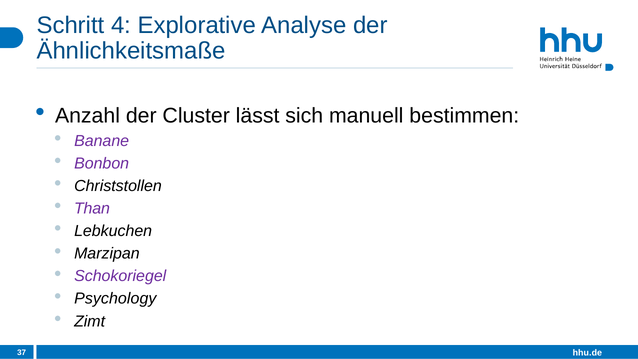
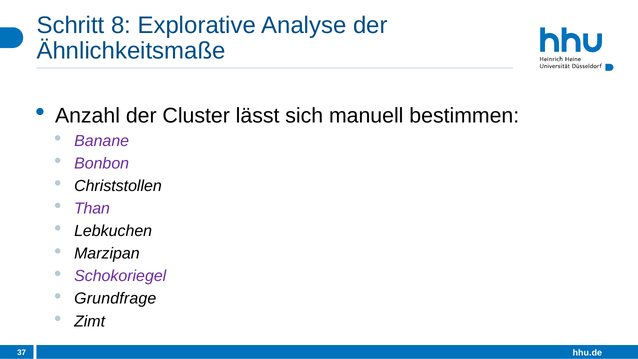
4: 4 -> 8 (121, 25)
Psychology: Psychology -> Grundfrage (115, 299)
